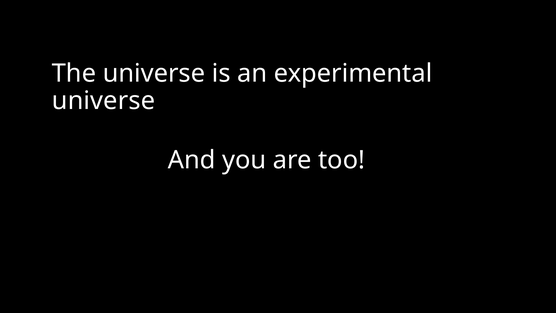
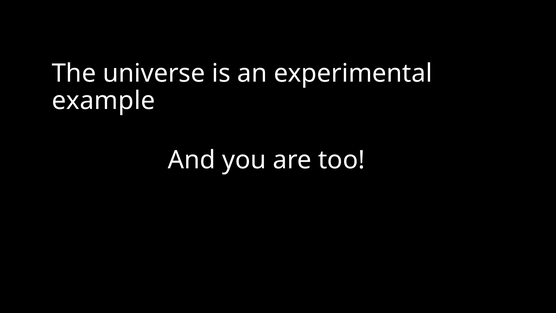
universe: universe -> example (103, 101)
